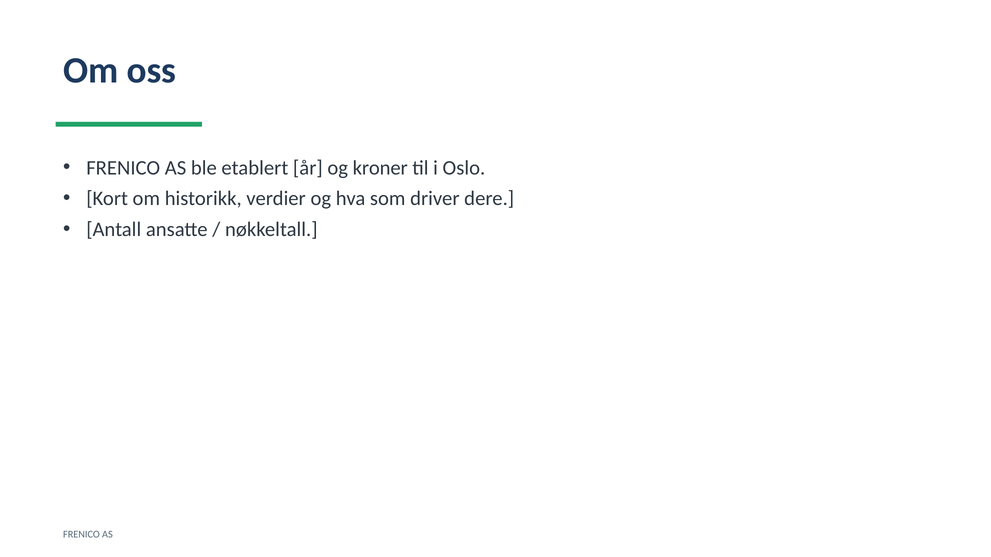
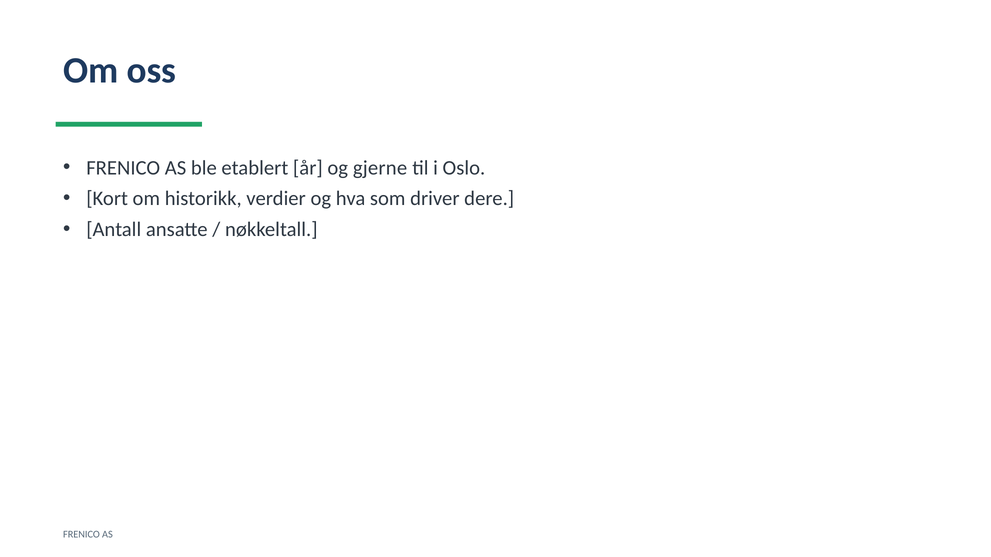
kroner: kroner -> gjerne (380, 168)
